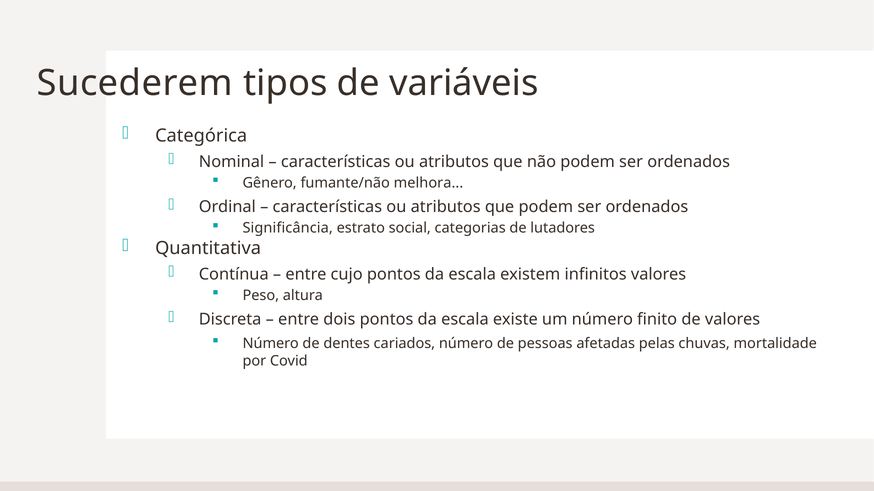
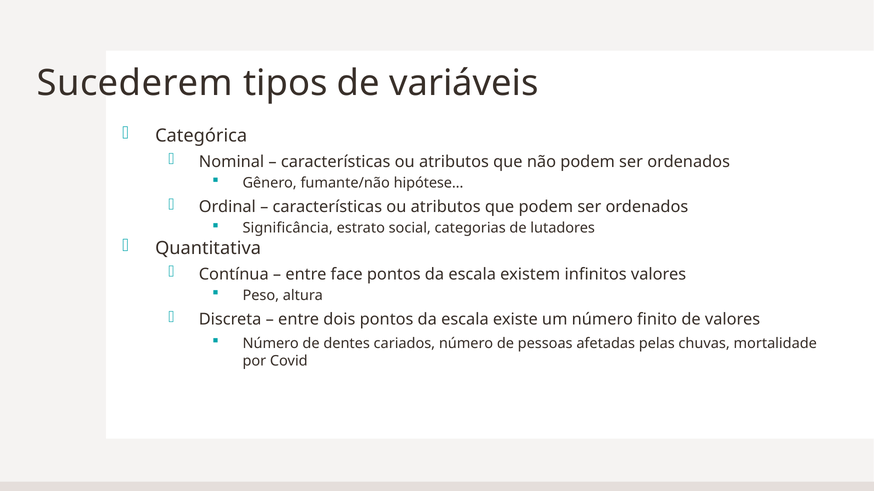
melhora: melhora -> hipótese (429, 183)
cujo: cujo -> face (347, 275)
